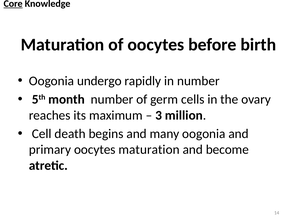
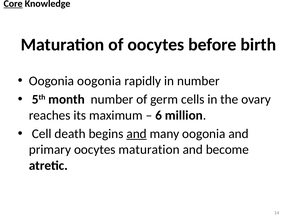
Oogonia undergo: undergo -> oogonia (99, 81)
3: 3 -> 6 (159, 115)
and underline: none -> present (137, 134)
